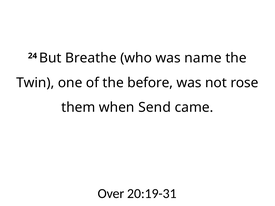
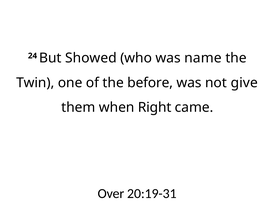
Breathe: Breathe -> Showed (91, 58)
rose: rose -> give (244, 83)
Send: Send -> Right (155, 108)
